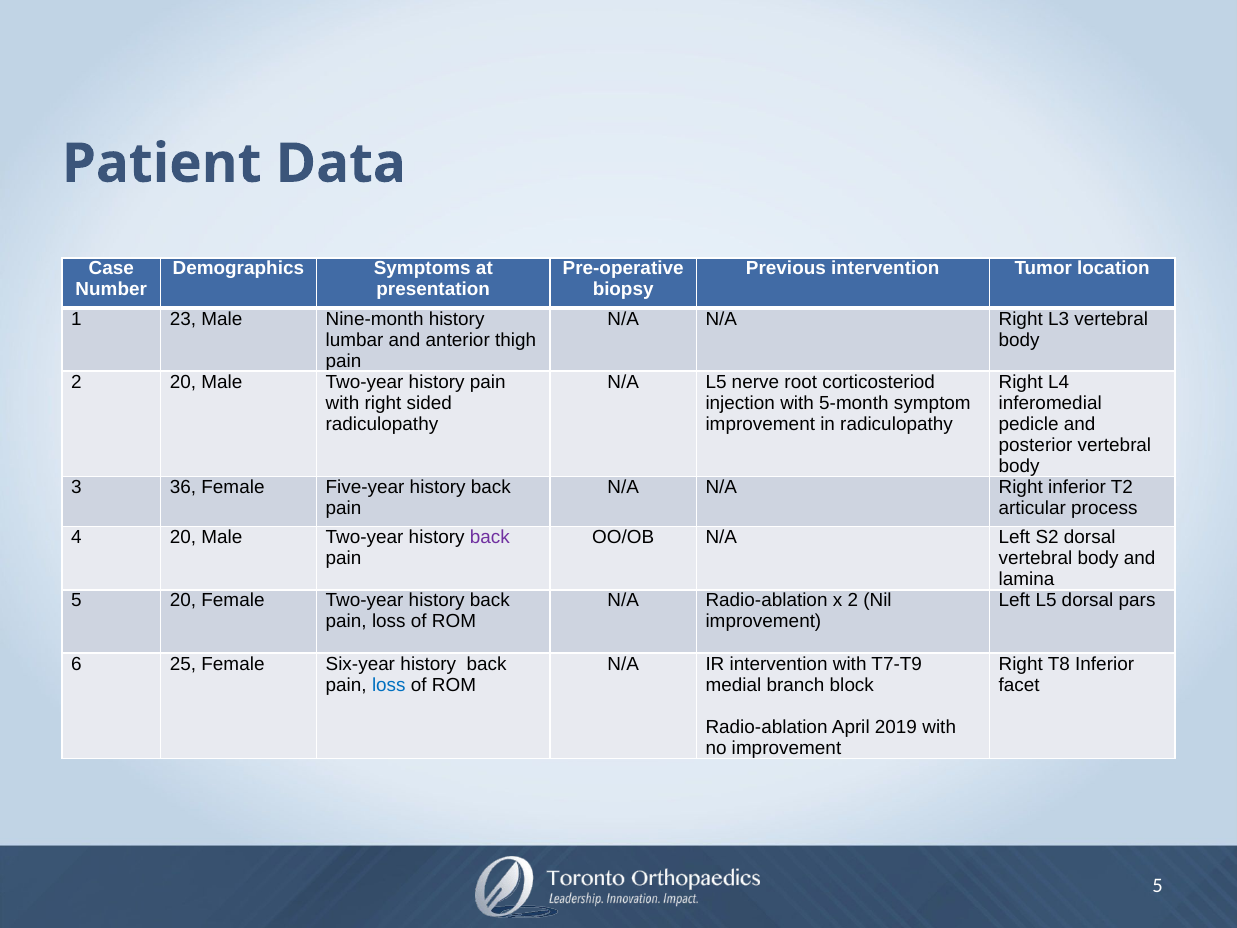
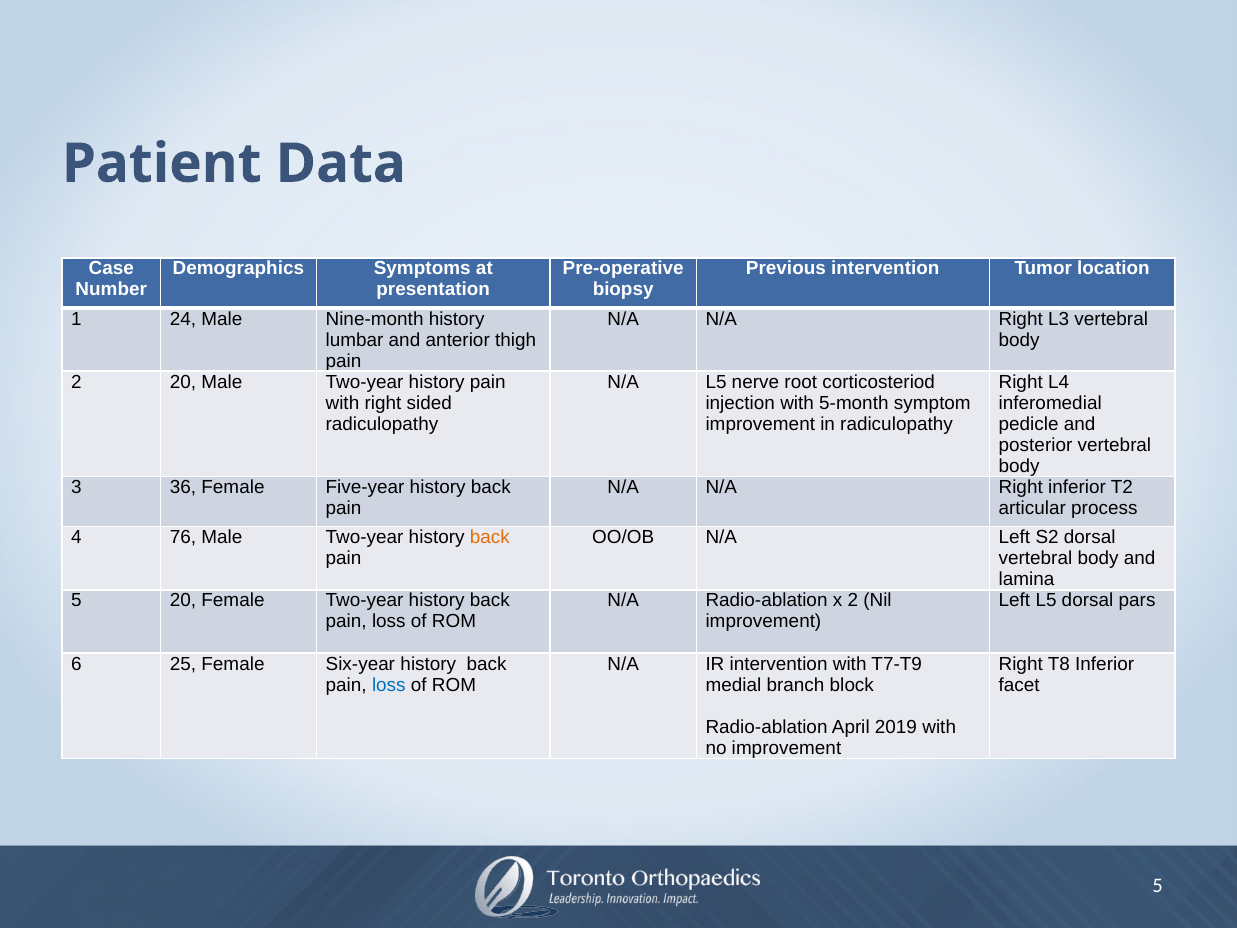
23: 23 -> 24 (183, 319)
4 20: 20 -> 76 (183, 537)
back colour: purple -> orange (490, 537)
